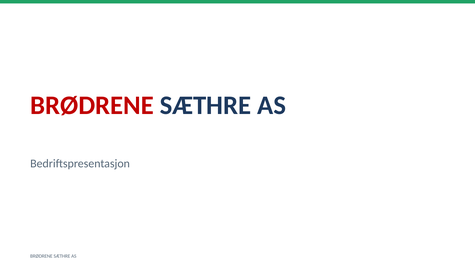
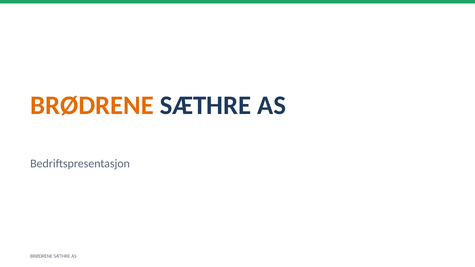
BRØDRENE colour: red -> orange (92, 105)
